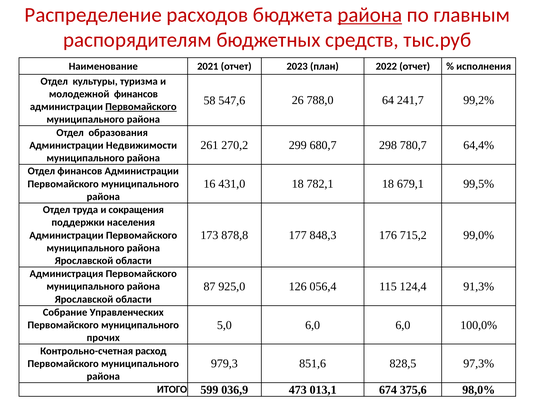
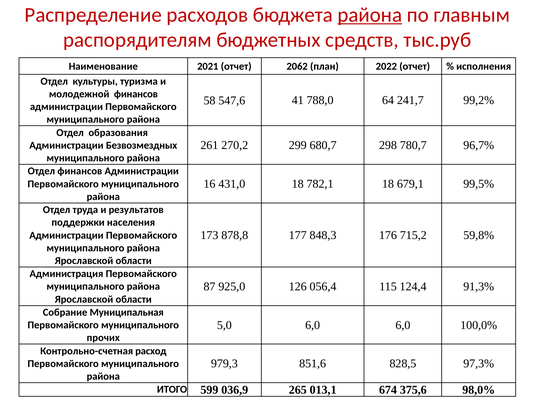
2023: 2023 -> 2062 (297, 66)
26: 26 -> 41 (298, 100)
Первомайского underline: present -> none (141, 107)
64,4%: 64,4% -> 96,7% (479, 145)
Недвижимости: Недвижимости -> Безвозмездных (142, 145)
сокращения: сокращения -> результатов (136, 210)
99,0%: 99,0% -> 59,8% (479, 235)
Управленческих: Управленческих -> Муниципальная (127, 313)
473: 473 -> 265 (298, 390)
